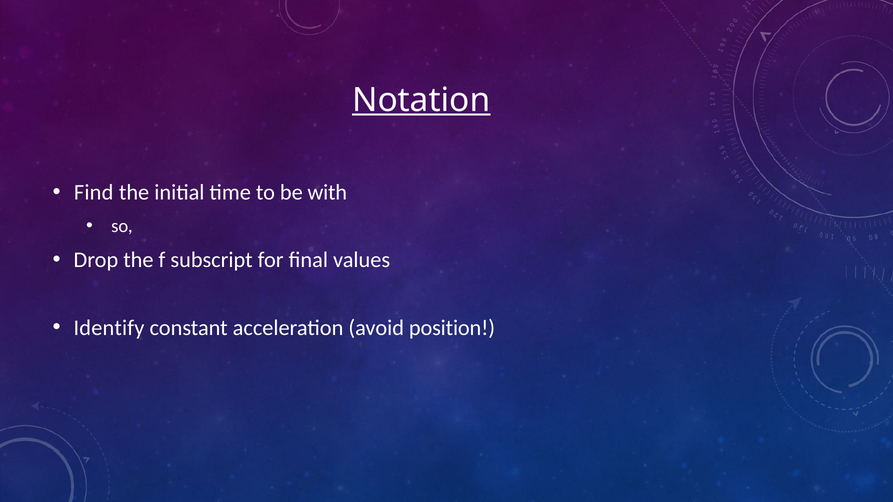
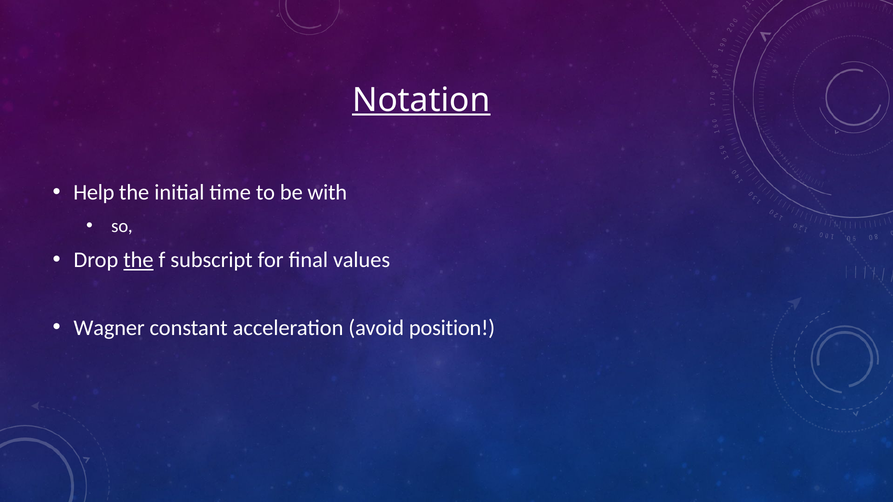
Find: Find -> Help (94, 193)
the underline: none -> present (138, 260)
Identify: Identify -> Wagner (109, 328)
